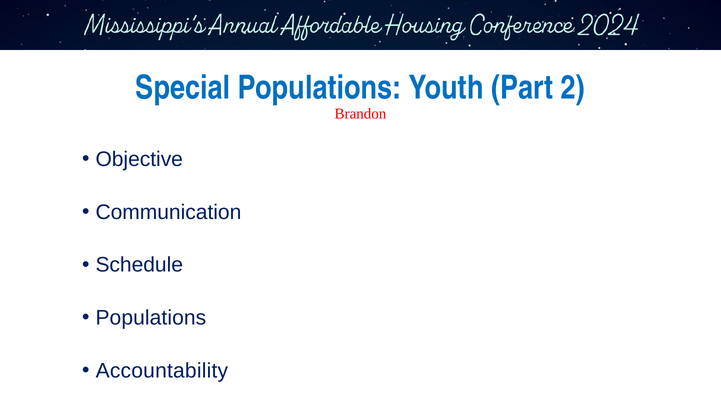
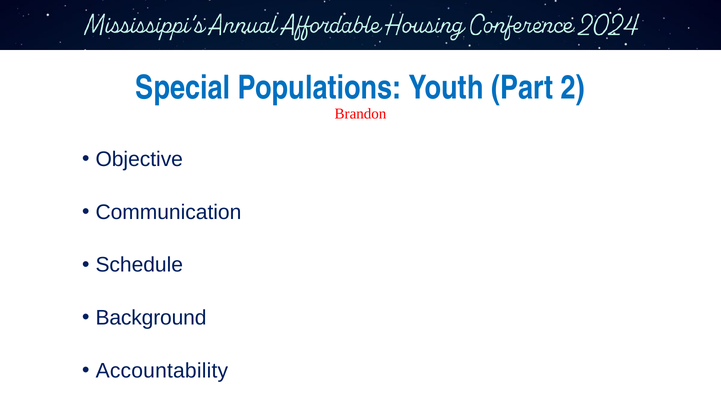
Populations: Populations -> Background (151, 318)
